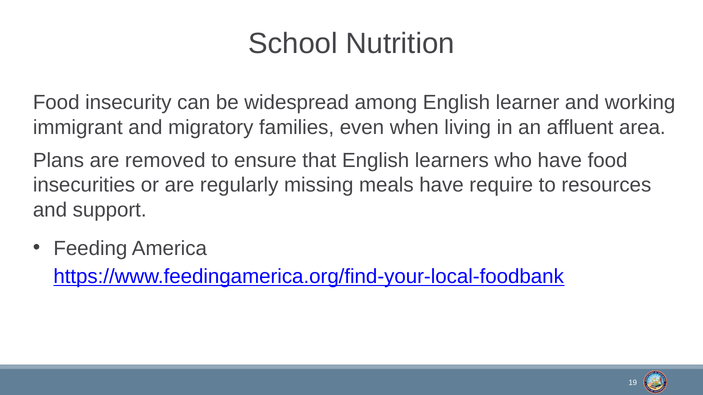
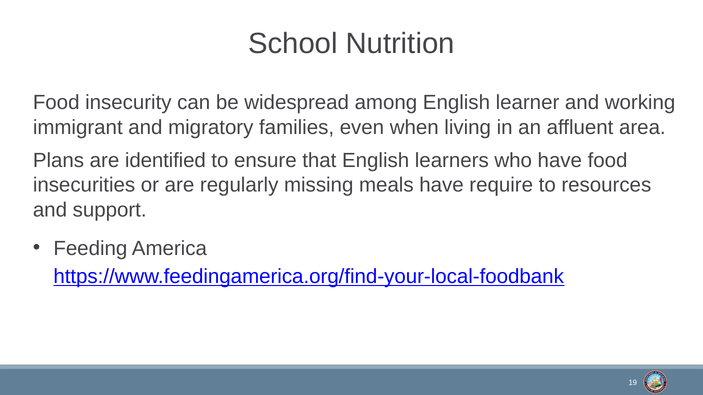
removed: removed -> identified (165, 161)
